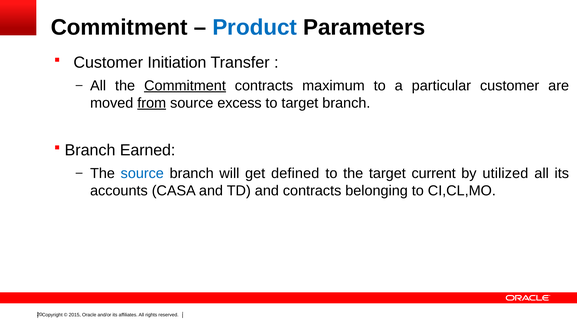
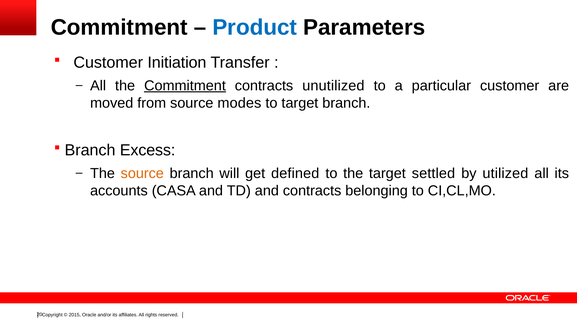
maximum: maximum -> unutilized (333, 86)
from underline: present -> none (152, 103)
excess: excess -> modes (239, 103)
Earned: Earned -> Excess (148, 150)
source colour: blue -> orange (142, 173)
current: current -> settled (433, 173)
